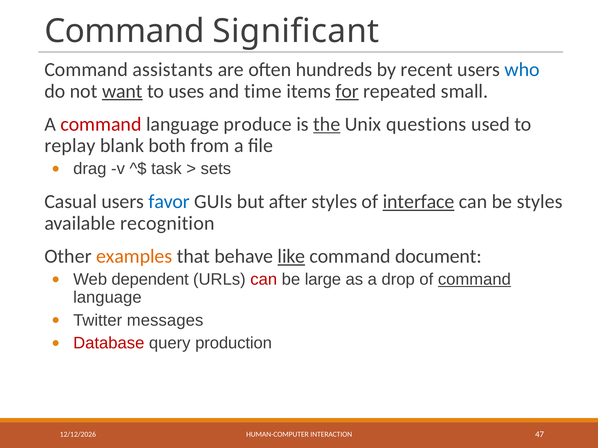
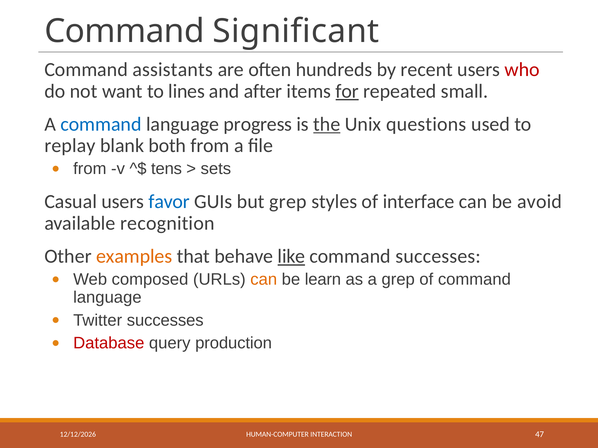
who colour: blue -> red (522, 70)
want underline: present -> none (122, 91)
uses: uses -> lines (187, 91)
time: time -> after (263, 91)
command colour: red -> blue (101, 124)
produce: produce -> progress (258, 124)
drag: drag -> from (90, 169)
task: task -> tens (167, 169)
but after: after -> grep (288, 202)
interface underline: present -> none (419, 202)
be styles: styles -> avoid (540, 202)
command document: document -> successes (438, 257)
dependent: dependent -> composed (150, 280)
can colour: red -> orange (264, 280)
large: large -> learn (323, 280)
a drop: drop -> grep (398, 280)
command underline: present -> none (474, 280)
Twitter messages: messages -> successes (165, 321)
